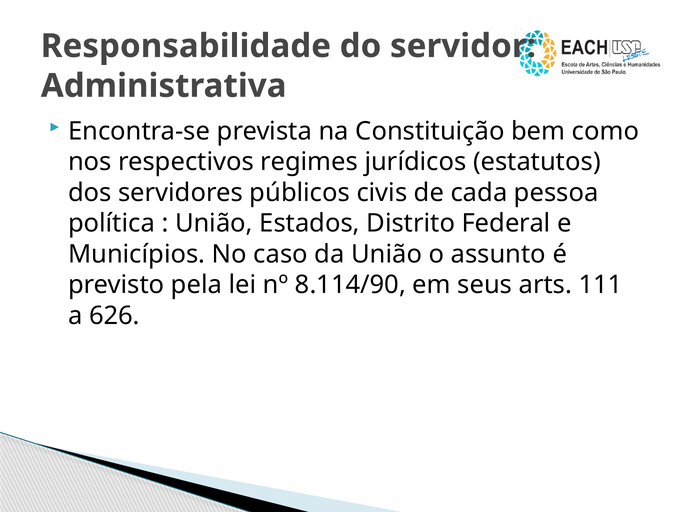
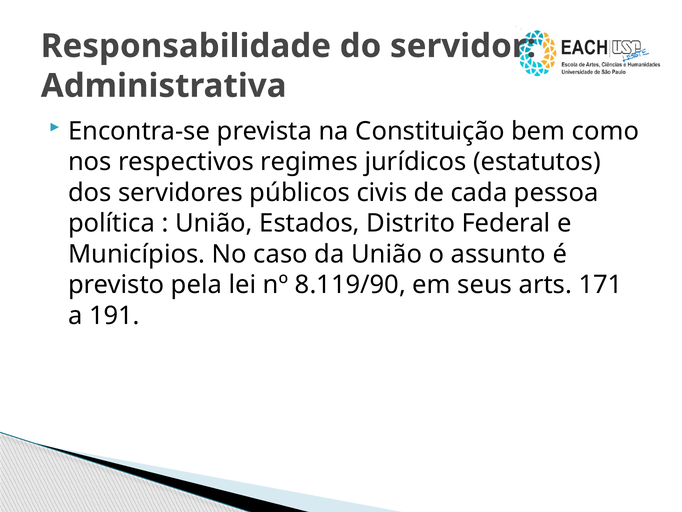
8.114/90: 8.114/90 -> 8.119/90 (350, 285)
111: 111 -> 171 (601, 285)
626: 626 -> 191 (114, 315)
